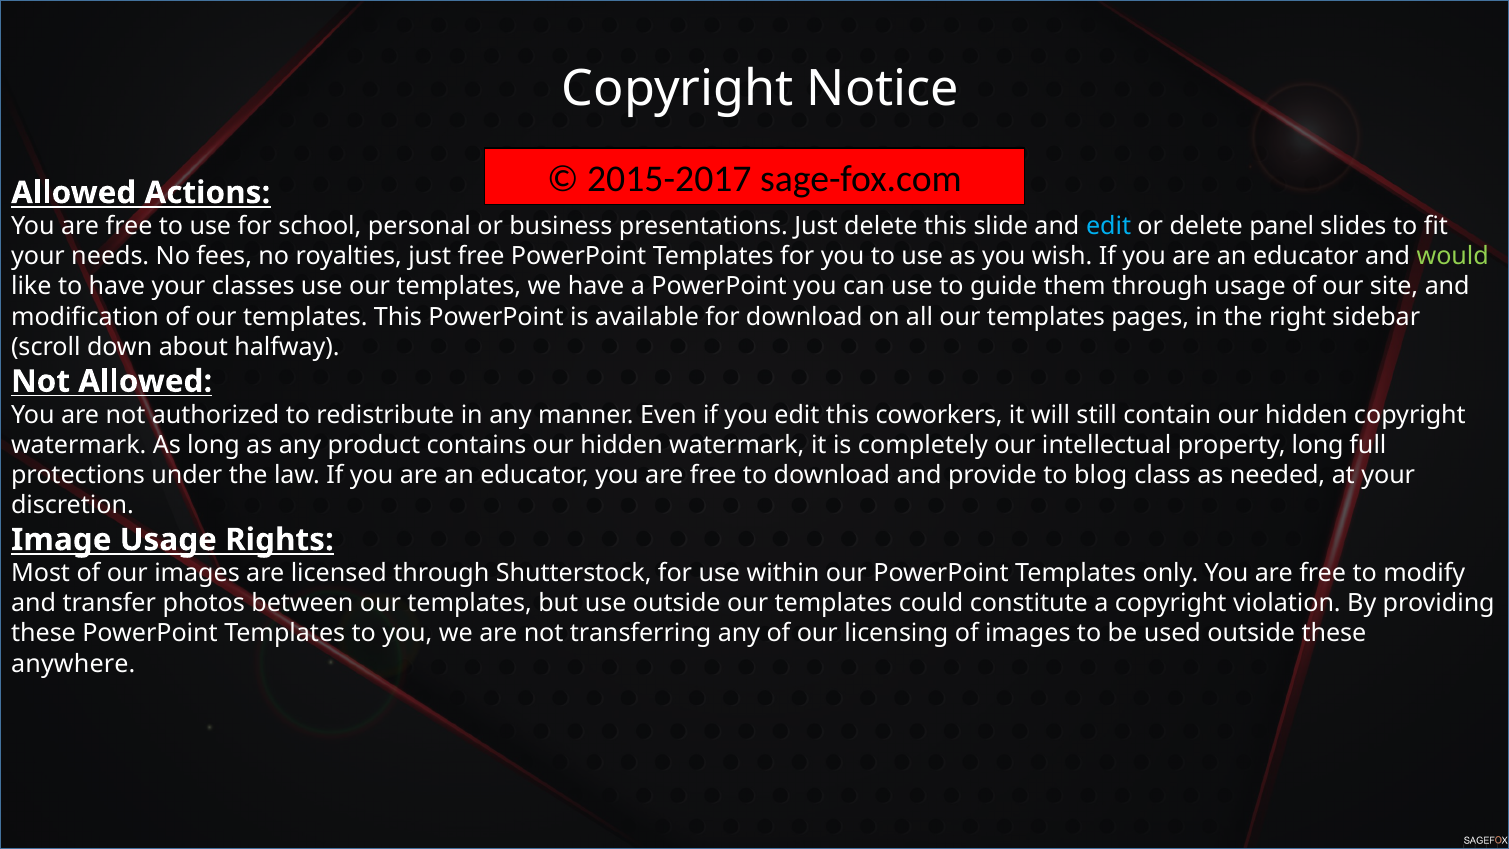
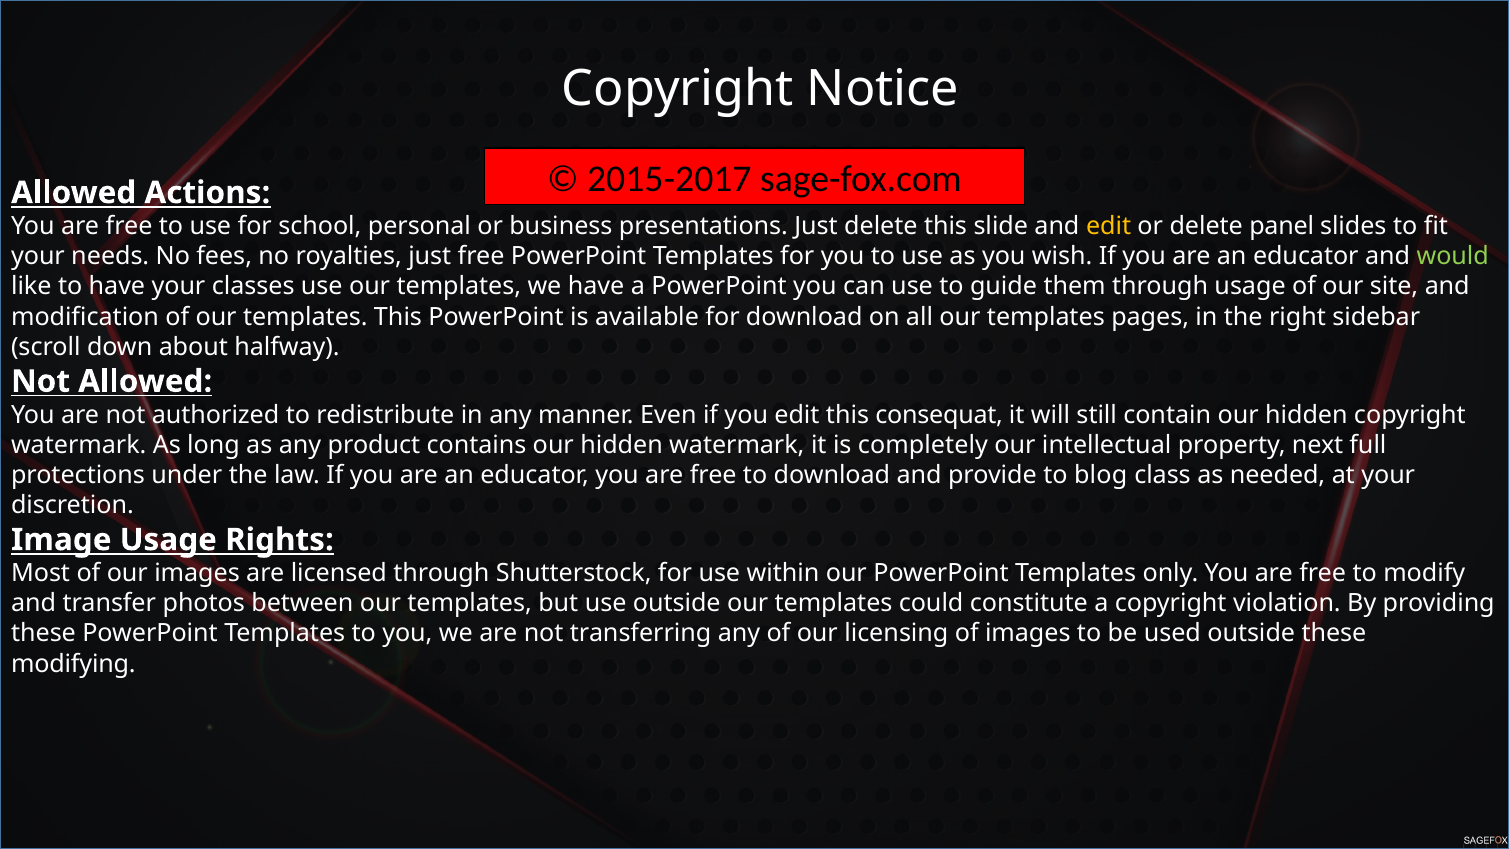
edit colour: light blue -> yellow (1109, 226)
coworkers: coworkers -> consequat (939, 415)
property long: long -> next (1318, 445)
anywhere: anywhere -> modifying (73, 664)
